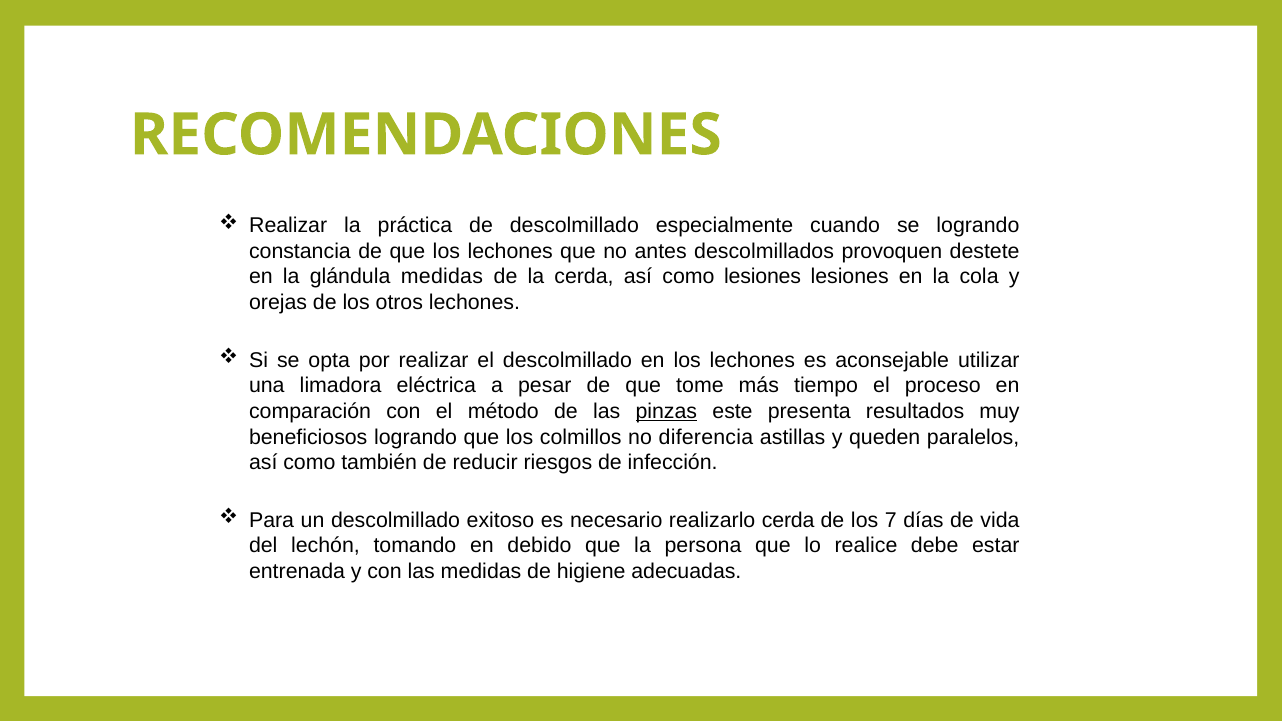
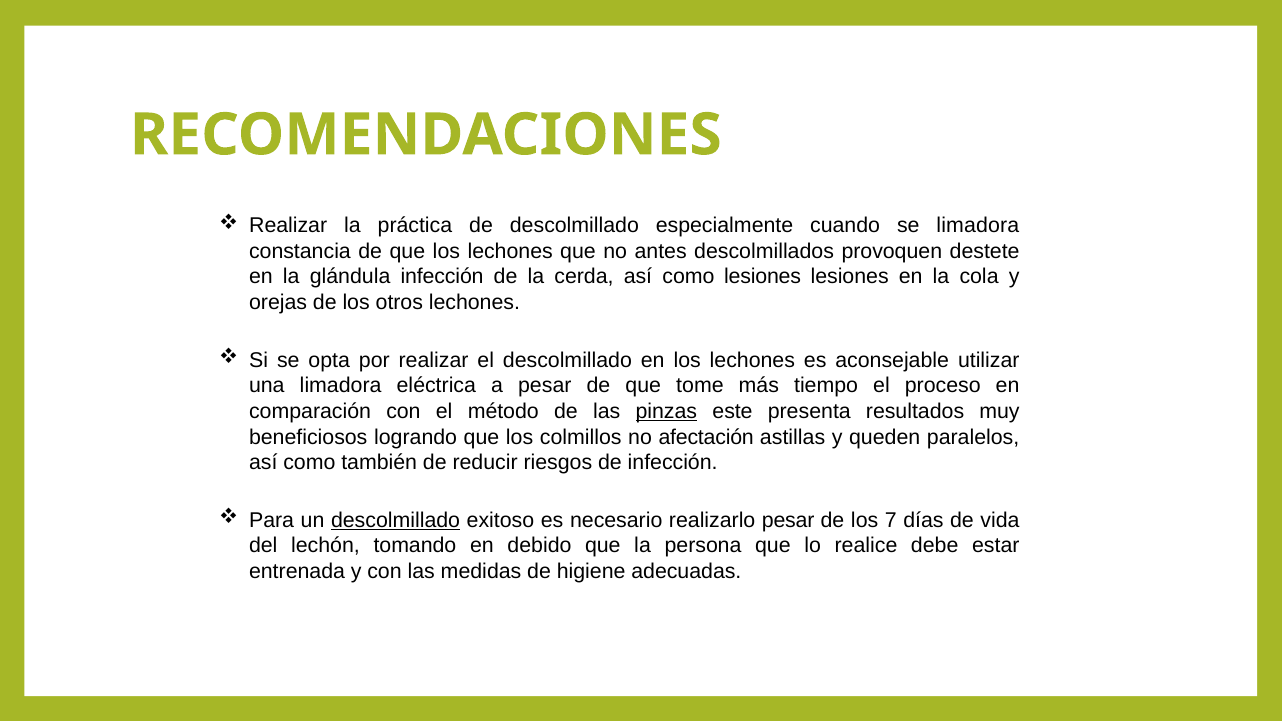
se logrando: logrando -> limadora (978, 226)
glándula medidas: medidas -> infección (442, 277)
diferencia: diferencia -> afectación (706, 437)
descolmillado underline: none -> present (396, 520)
realizarlo cerda: cerda -> pesar (788, 520)
